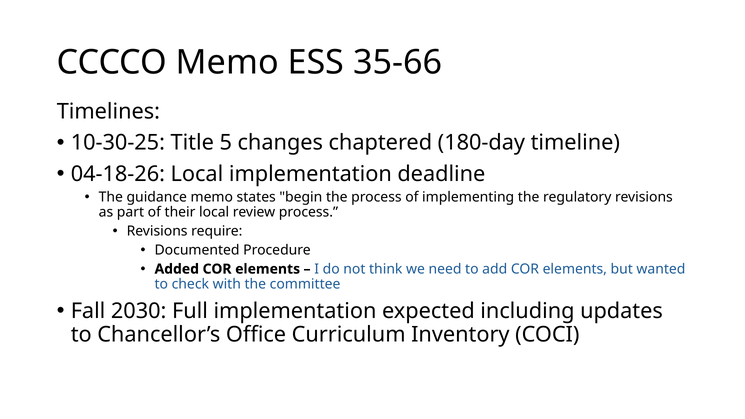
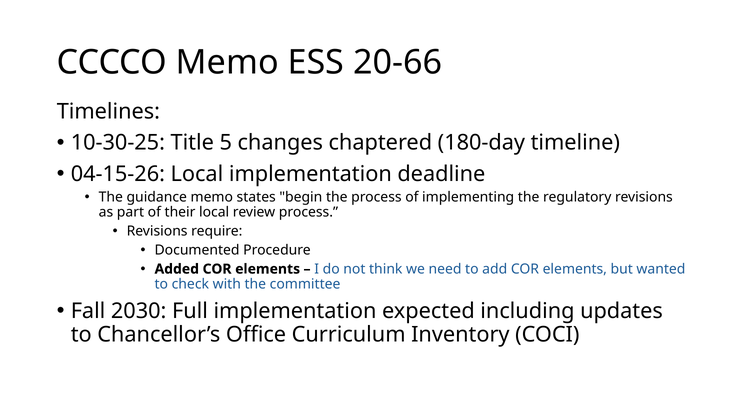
35-66: 35-66 -> 20-66 (398, 63)
04-18-26: 04-18-26 -> 04-15-26 (118, 174)
